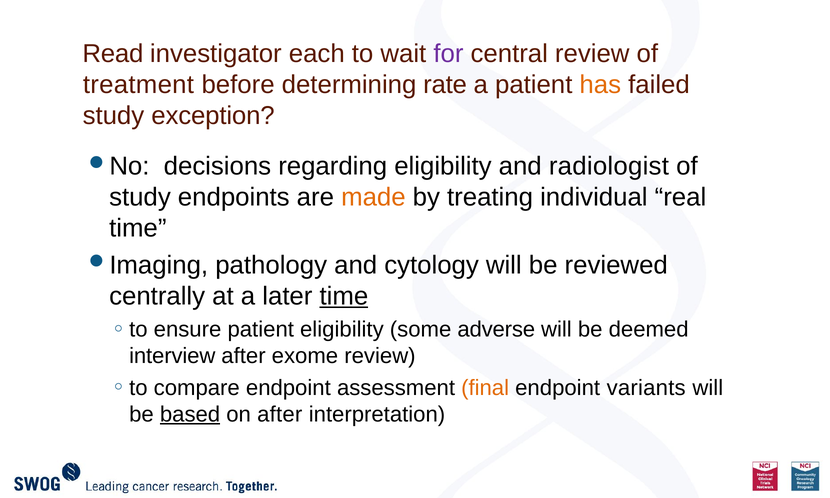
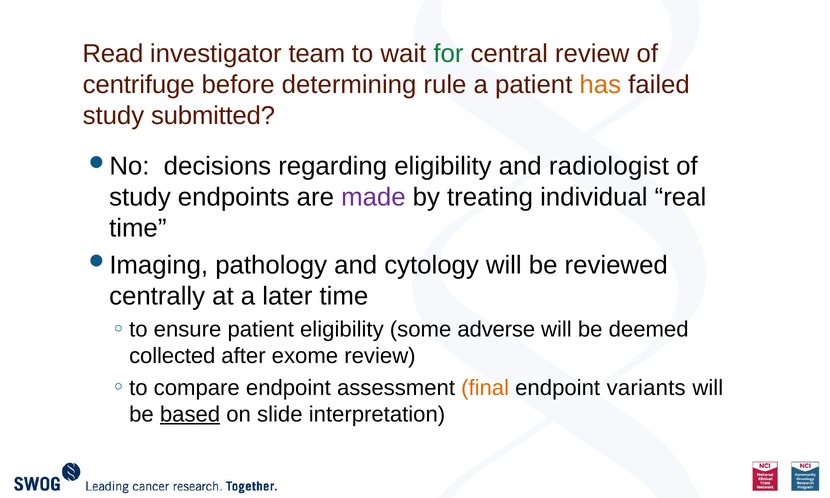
each: each -> team (317, 54)
for colour: purple -> green (448, 54)
treatment: treatment -> centrifuge (139, 85)
rate: rate -> rule (445, 85)
exception: exception -> submitted (213, 116)
made colour: orange -> purple (373, 197)
time underline: present -> none (344, 296)
interview: interview -> collected (172, 356)
on after: after -> slide (280, 414)
